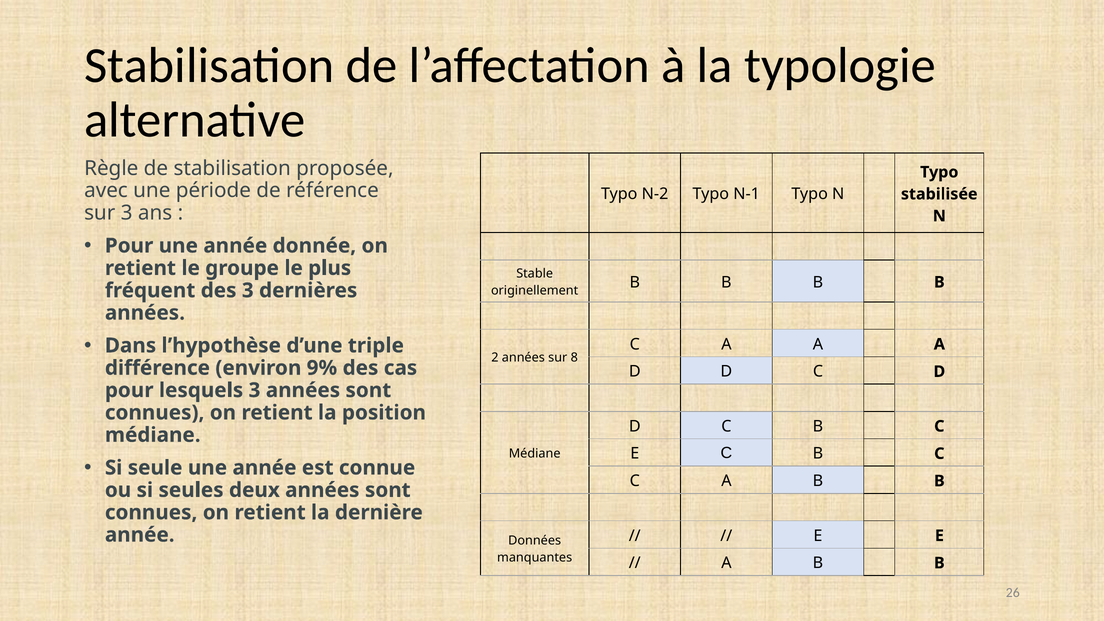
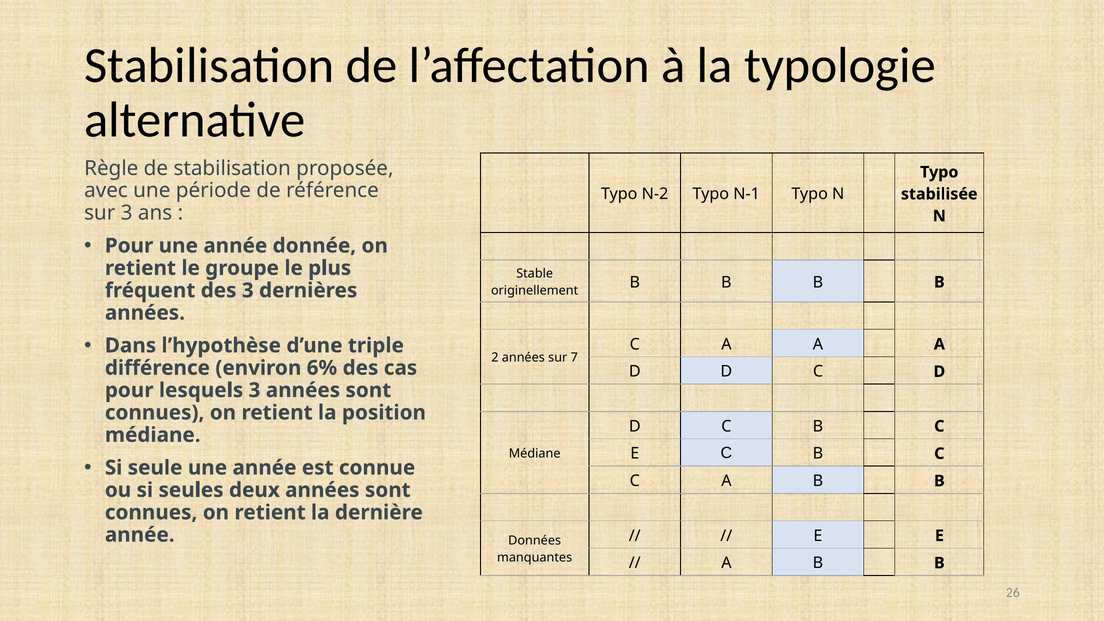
8: 8 -> 7 (574, 358)
9%: 9% -> 6% (322, 368)
